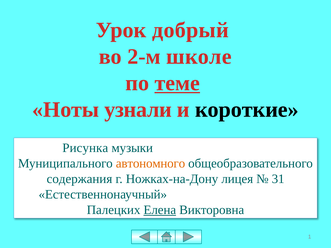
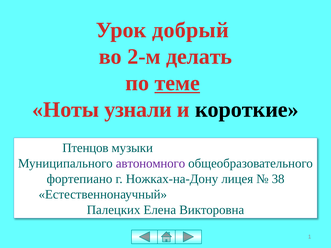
школе: школе -> делать (199, 57)
Рисунка: Рисунка -> Птенцов (85, 148)
автономного colour: orange -> purple (151, 164)
содержания: содержания -> фортепиано (79, 179)
31: 31 -> 38 (278, 179)
Елена underline: present -> none (160, 210)
